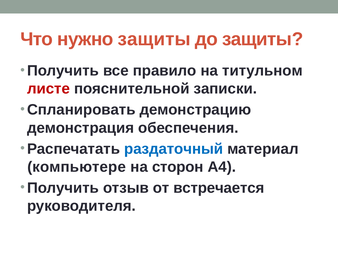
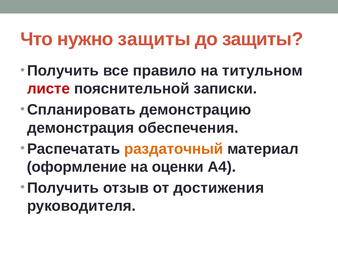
раздаточный colour: blue -> orange (174, 149)
компьютере: компьютере -> оформление (77, 167)
сторон: сторон -> оценки (178, 167)
встречается: встречается -> достижения (219, 188)
